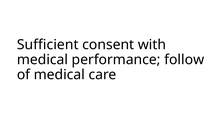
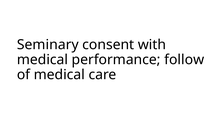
Sufficient: Sufficient -> Seminary (48, 45)
